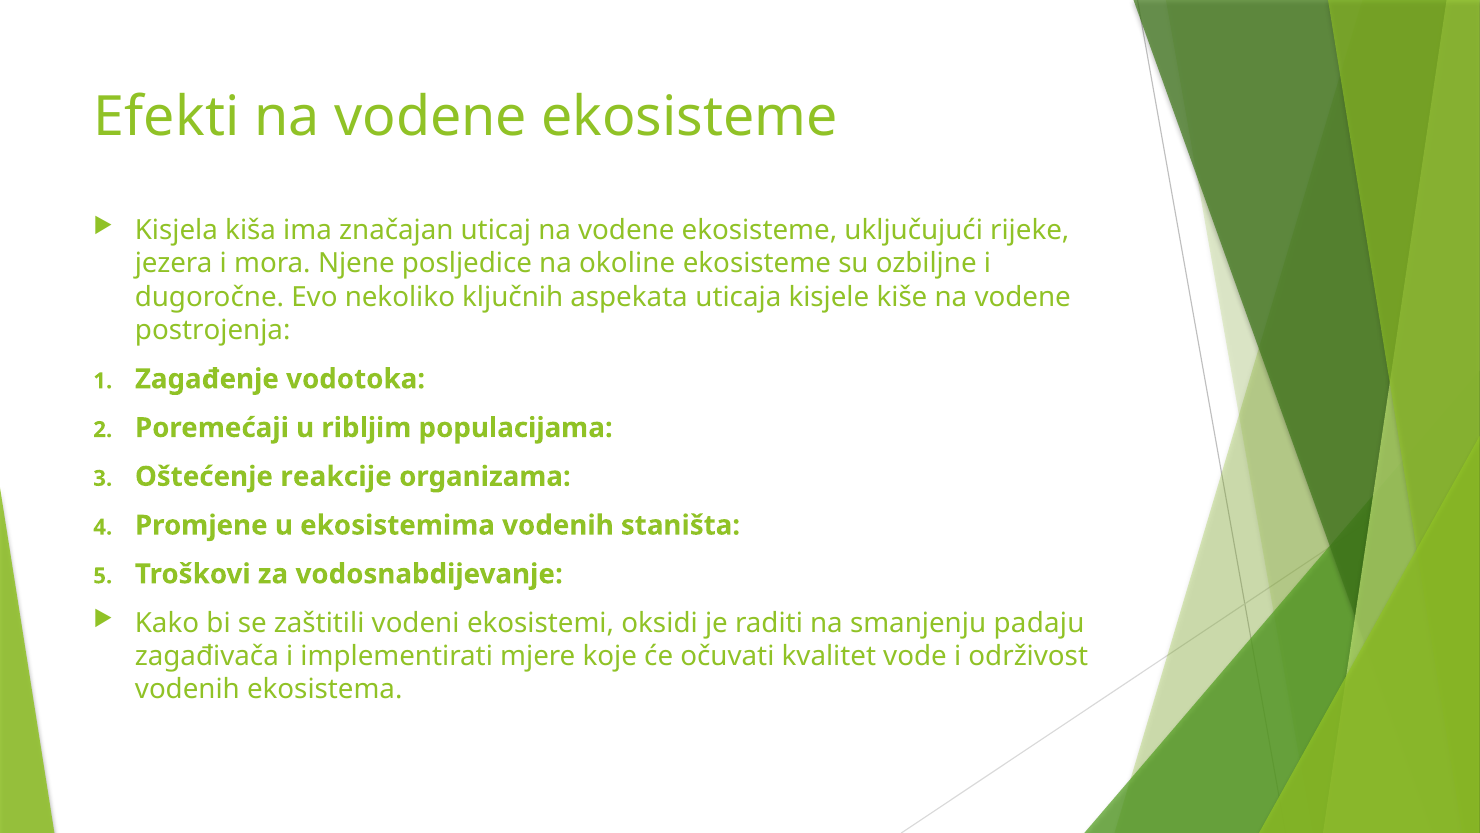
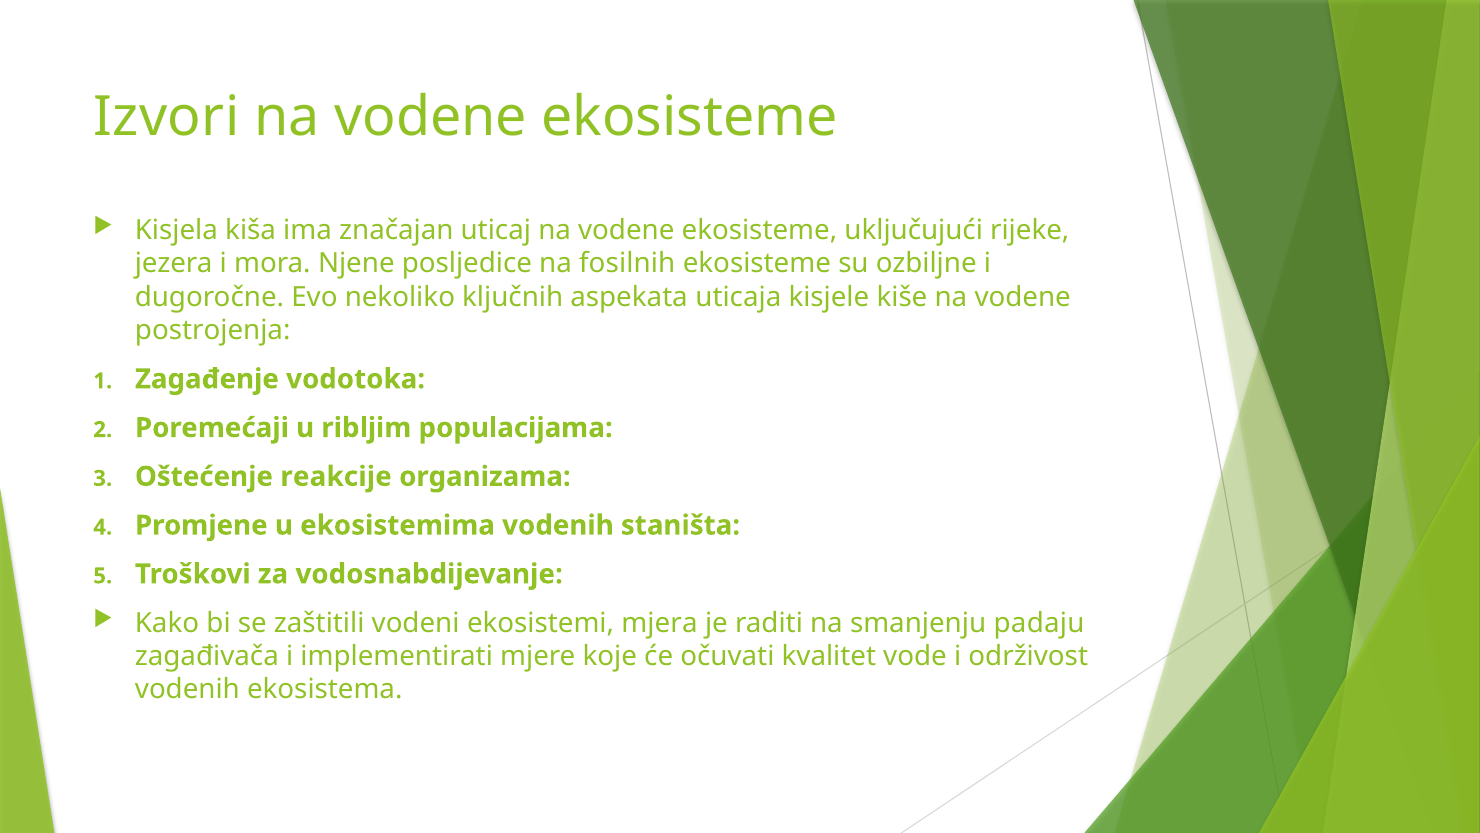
Efekti: Efekti -> Izvori (167, 117)
okoline: okoline -> fosilnih (627, 264)
oksidi: oksidi -> mjera (659, 623)
